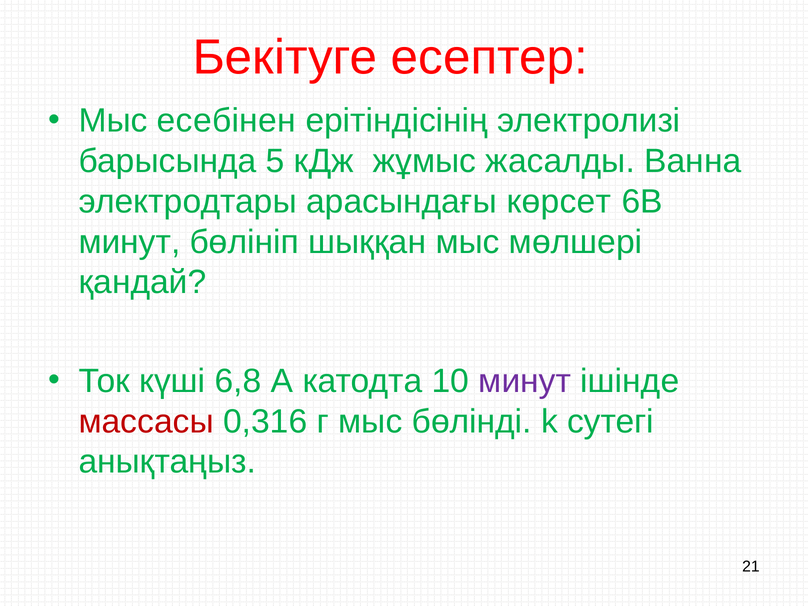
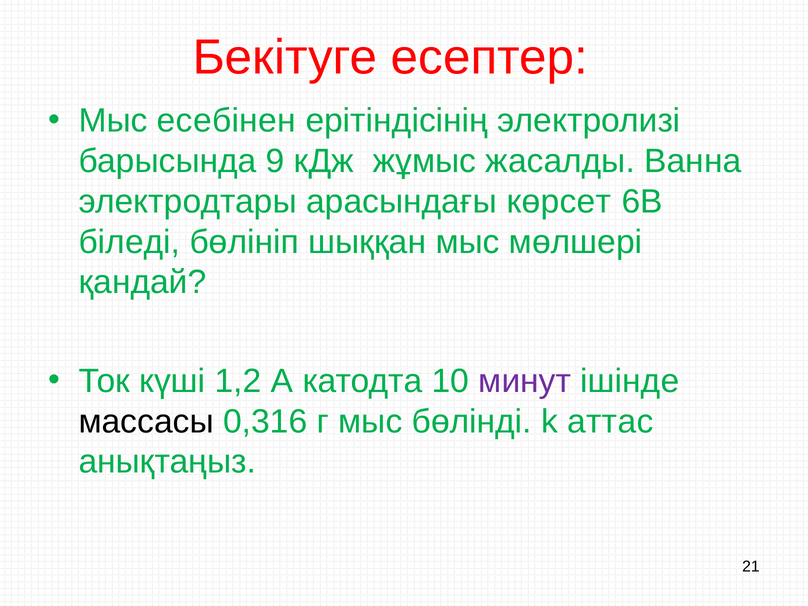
5: 5 -> 9 (275, 161)
минут: минут -> біледі (129, 242)
6,8: 6,8 -> 1,2 (238, 381)
массасы colour: red -> black (146, 421)
сутегі: сутегі -> аттас (610, 421)
